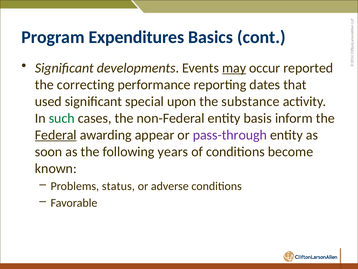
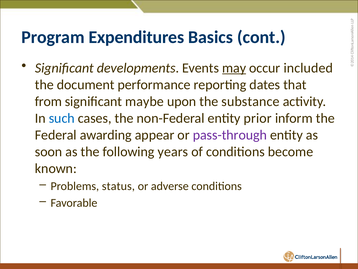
reported: reported -> included (308, 68)
correcting: correcting -> document (86, 85)
used: used -> from (48, 101)
special: special -> maybe (145, 101)
such colour: green -> blue (62, 118)
basis: basis -> prior (258, 118)
Federal underline: present -> none (56, 135)
